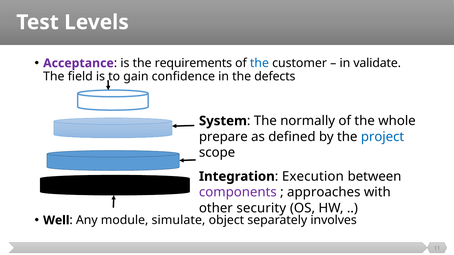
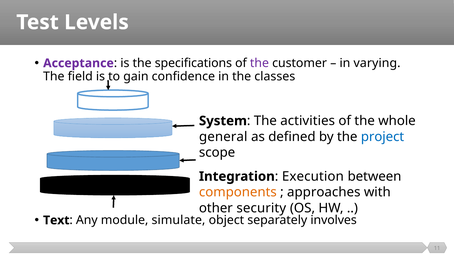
requirements: requirements -> specifications (193, 63)
the colour: blue -> purple (259, 63)
validate: validate -> varying (377, 63)
defects: defects -> classes (275, 77)
normally: normally -> activities (308, 121)
prepare: prepare -> general (223, 137)
components colour: purple -> orange (238, 193)
Well: Well -> Text (56, 221)
